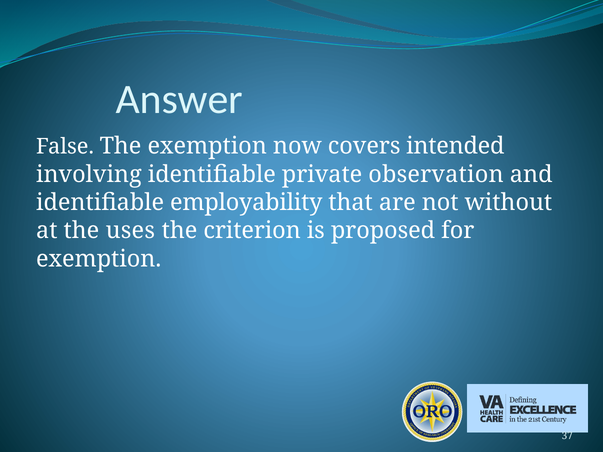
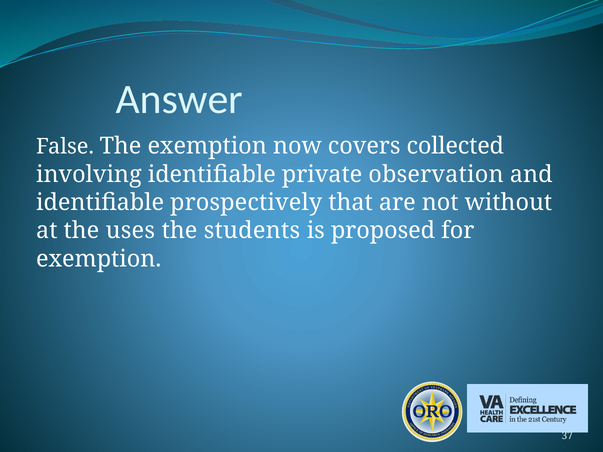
intended: intended -> collected (455, 146)
employability: employability -> prospectively (246, 203)
criterion: criterion -> students (252, 231)
